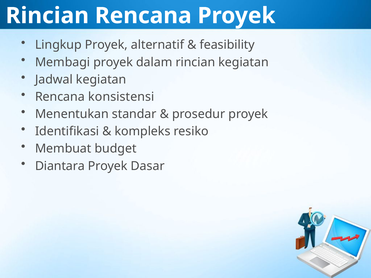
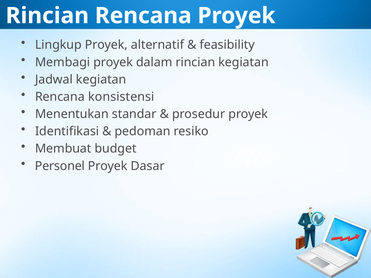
kompleks: kompleks -> pedoman (142, 131)
Diantara: Diantara -> Personel (60, 166)
